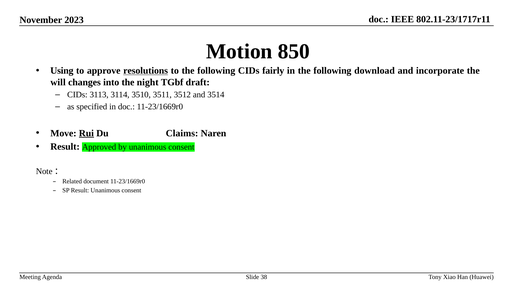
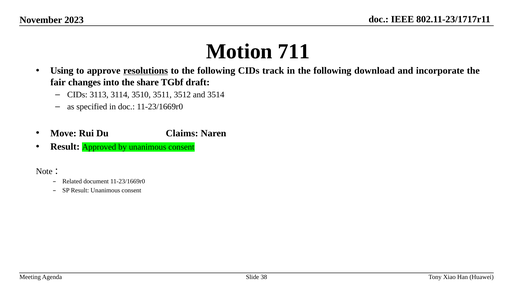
850: 850 -> 711 (294, 52)
fairly: fairly -> track (273, 71)
will: will -> fair (58, 82)
night: night -> share (148, 82)
Rui underline: present -> none (86, 133)
